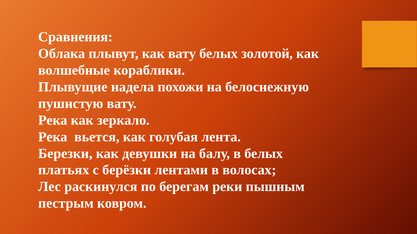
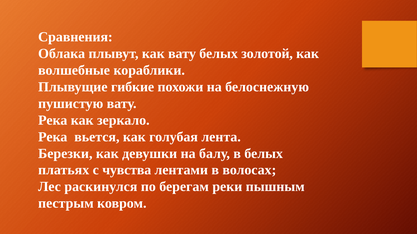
надела: надела -> гибкие (133, 87)
берёзки: берёзки -> чувства (127, 170)
